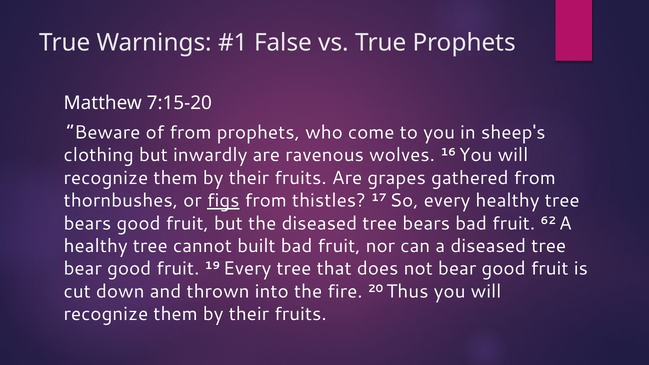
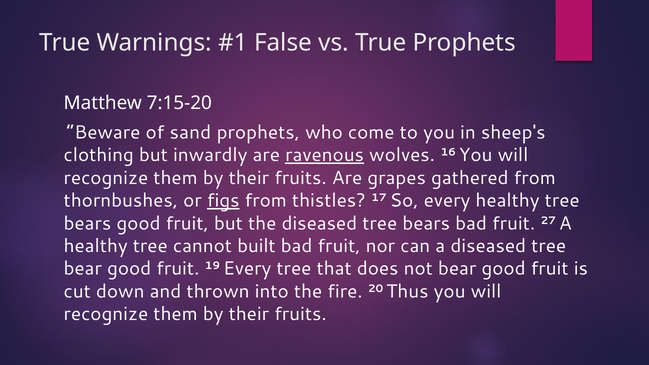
of from: from -> sand (190, 132)
ravenous underline: none -> present (325, 155)
62: 62 -> 27 (548, 220)
